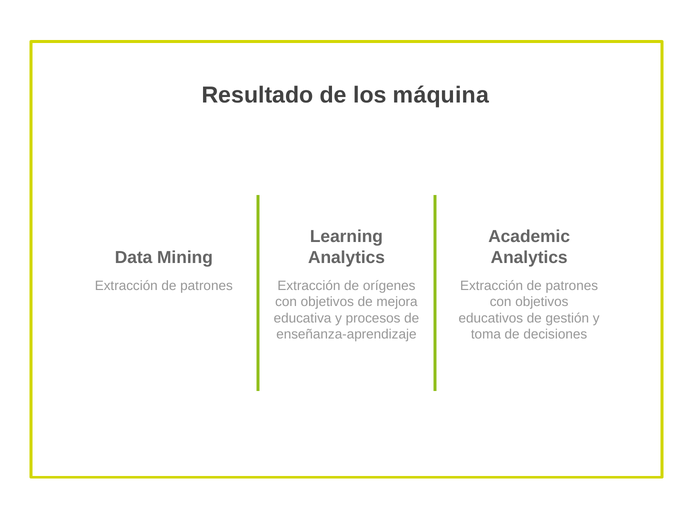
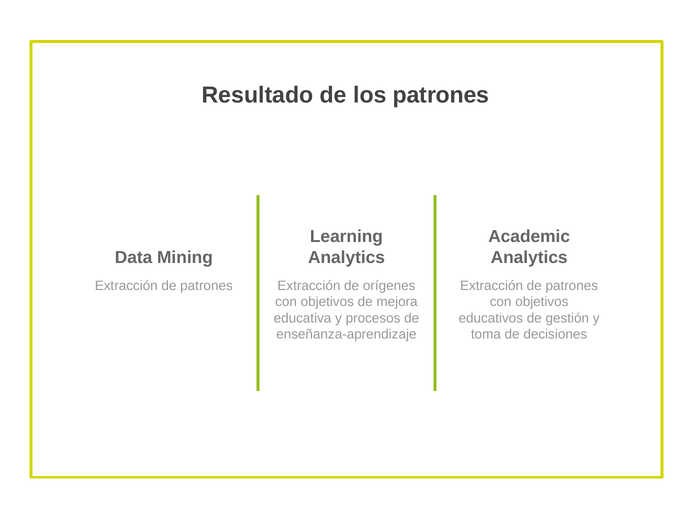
los máquina: máquina -> patrones (441, 95)
